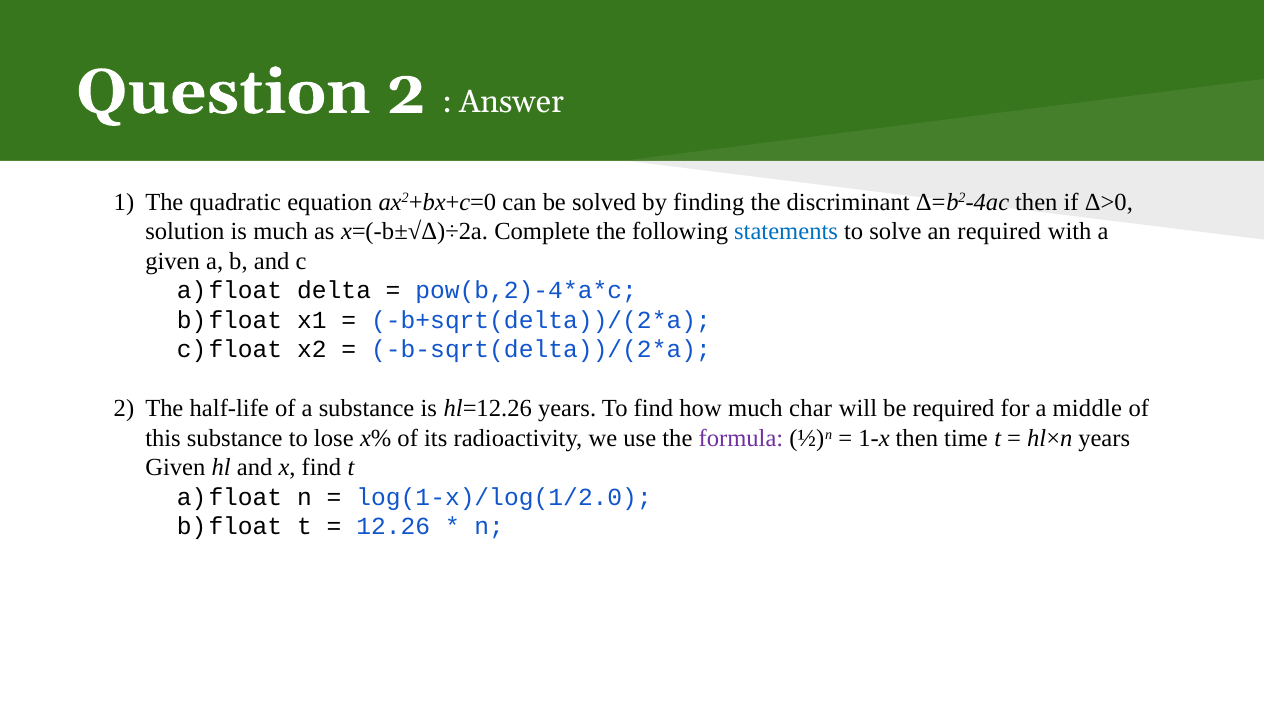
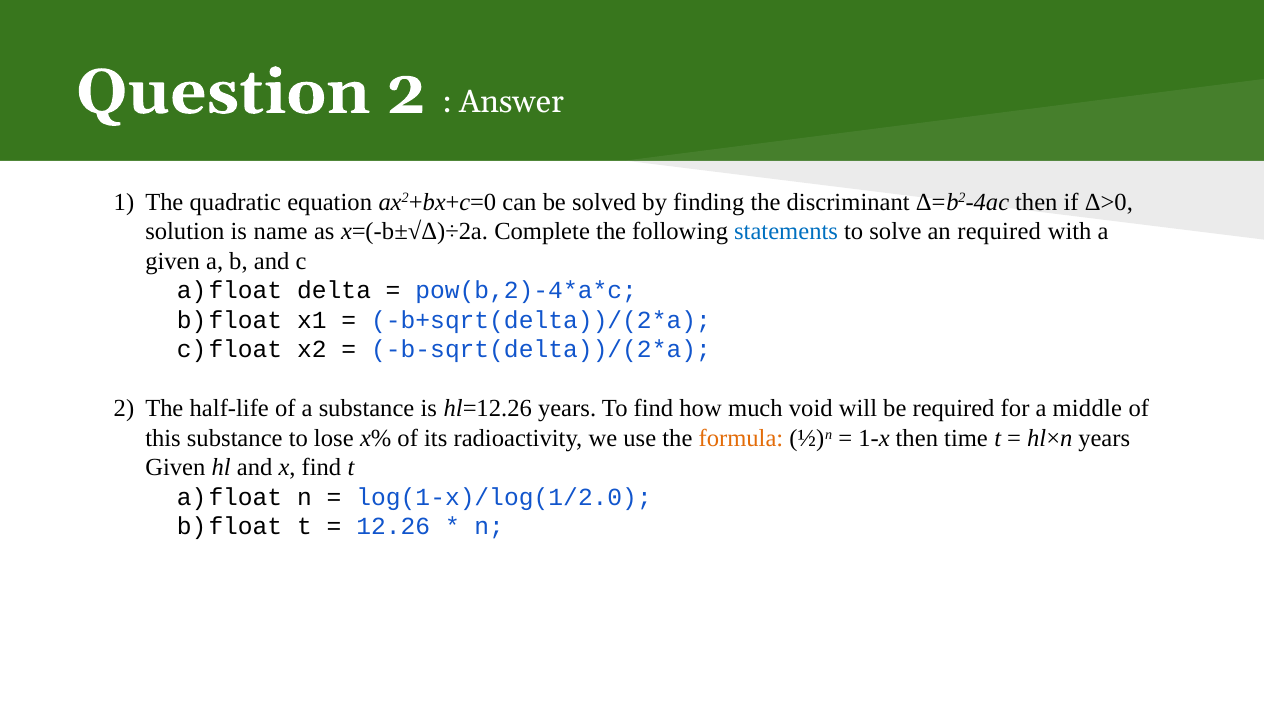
is much: much -> name (281, 232)
char: char -> void (811, 409)
formula colour: purple -> orange (741, 438)
